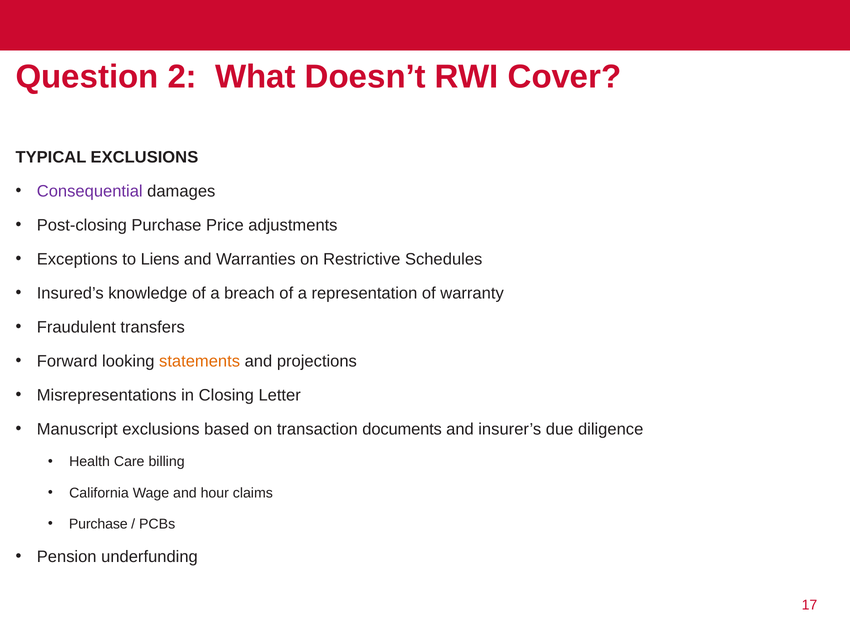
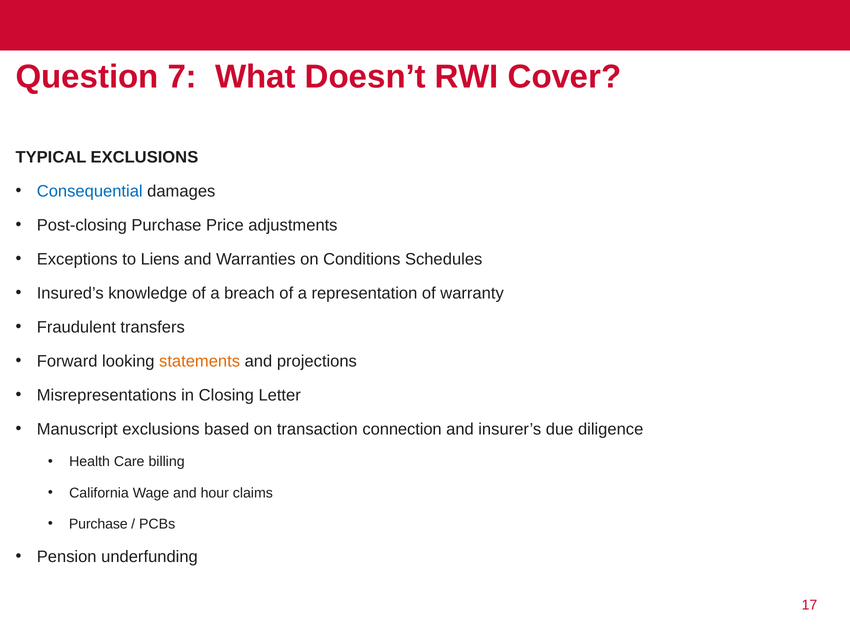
2: 2 -> 7 (182, 77)
Consequential colour: purple -> blue (90, 191)
Restrictive: Restrictive -> Conditions (362, 259)
documents: documents -> connection (402, 429)
